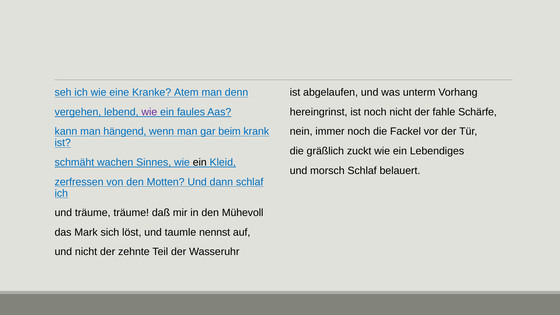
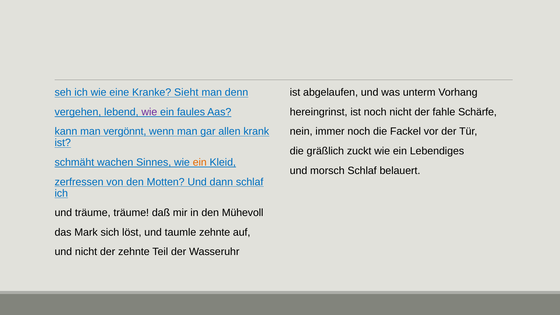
Atem: Atem -> Sieht (186, 92)
hängend: hängend -> vergönnt (125, 132)
beim: beim -> allen (229, 132)
ein colour: black -> orange (200, 162)
taumle nennst: nennst -> zehnte (215, 232)
